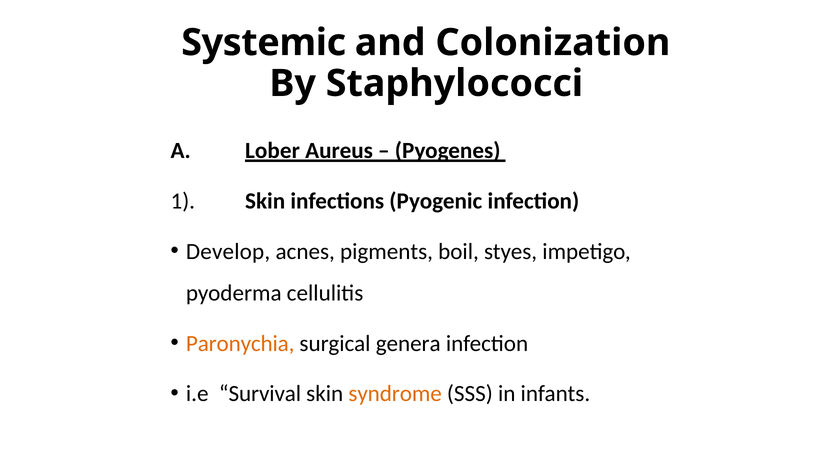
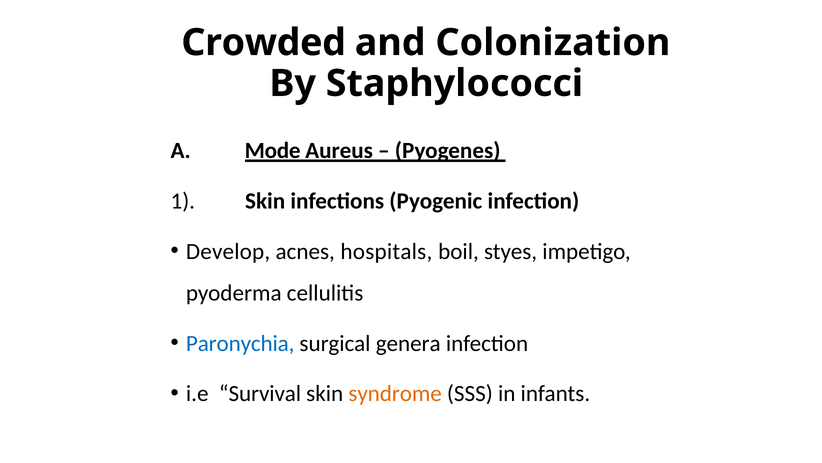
Systemic: Systemic -> Crowded (264, 43)
Lober: Lober -> Mode (273, 151)
pigments: pigments -> hospitals (386, 251)
Paronychia colour: orange -> blue (240, 343)
